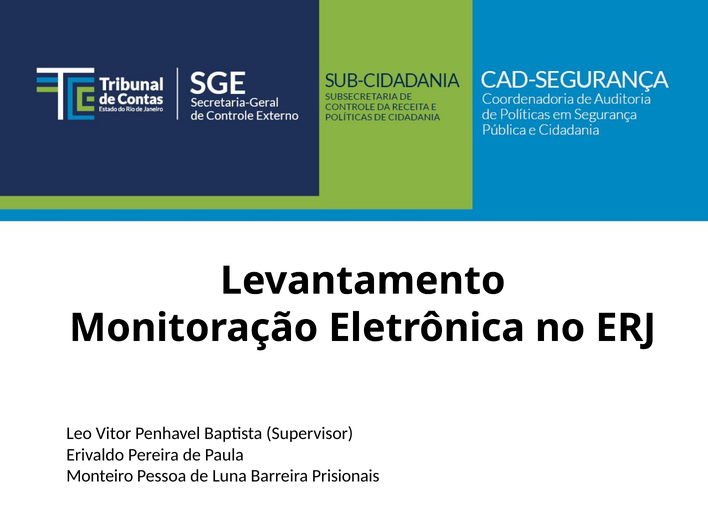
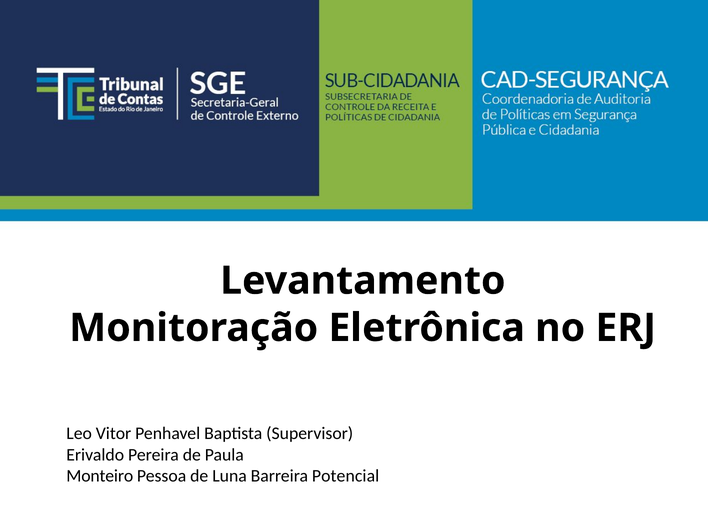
Prisionais: Prisionais -> Potencial (346, 476)
